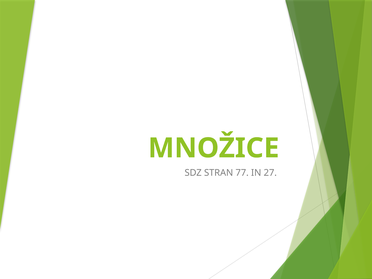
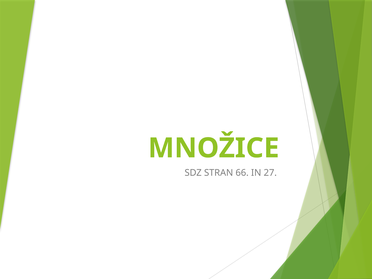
77: 77 -> 66 (242, 173)
